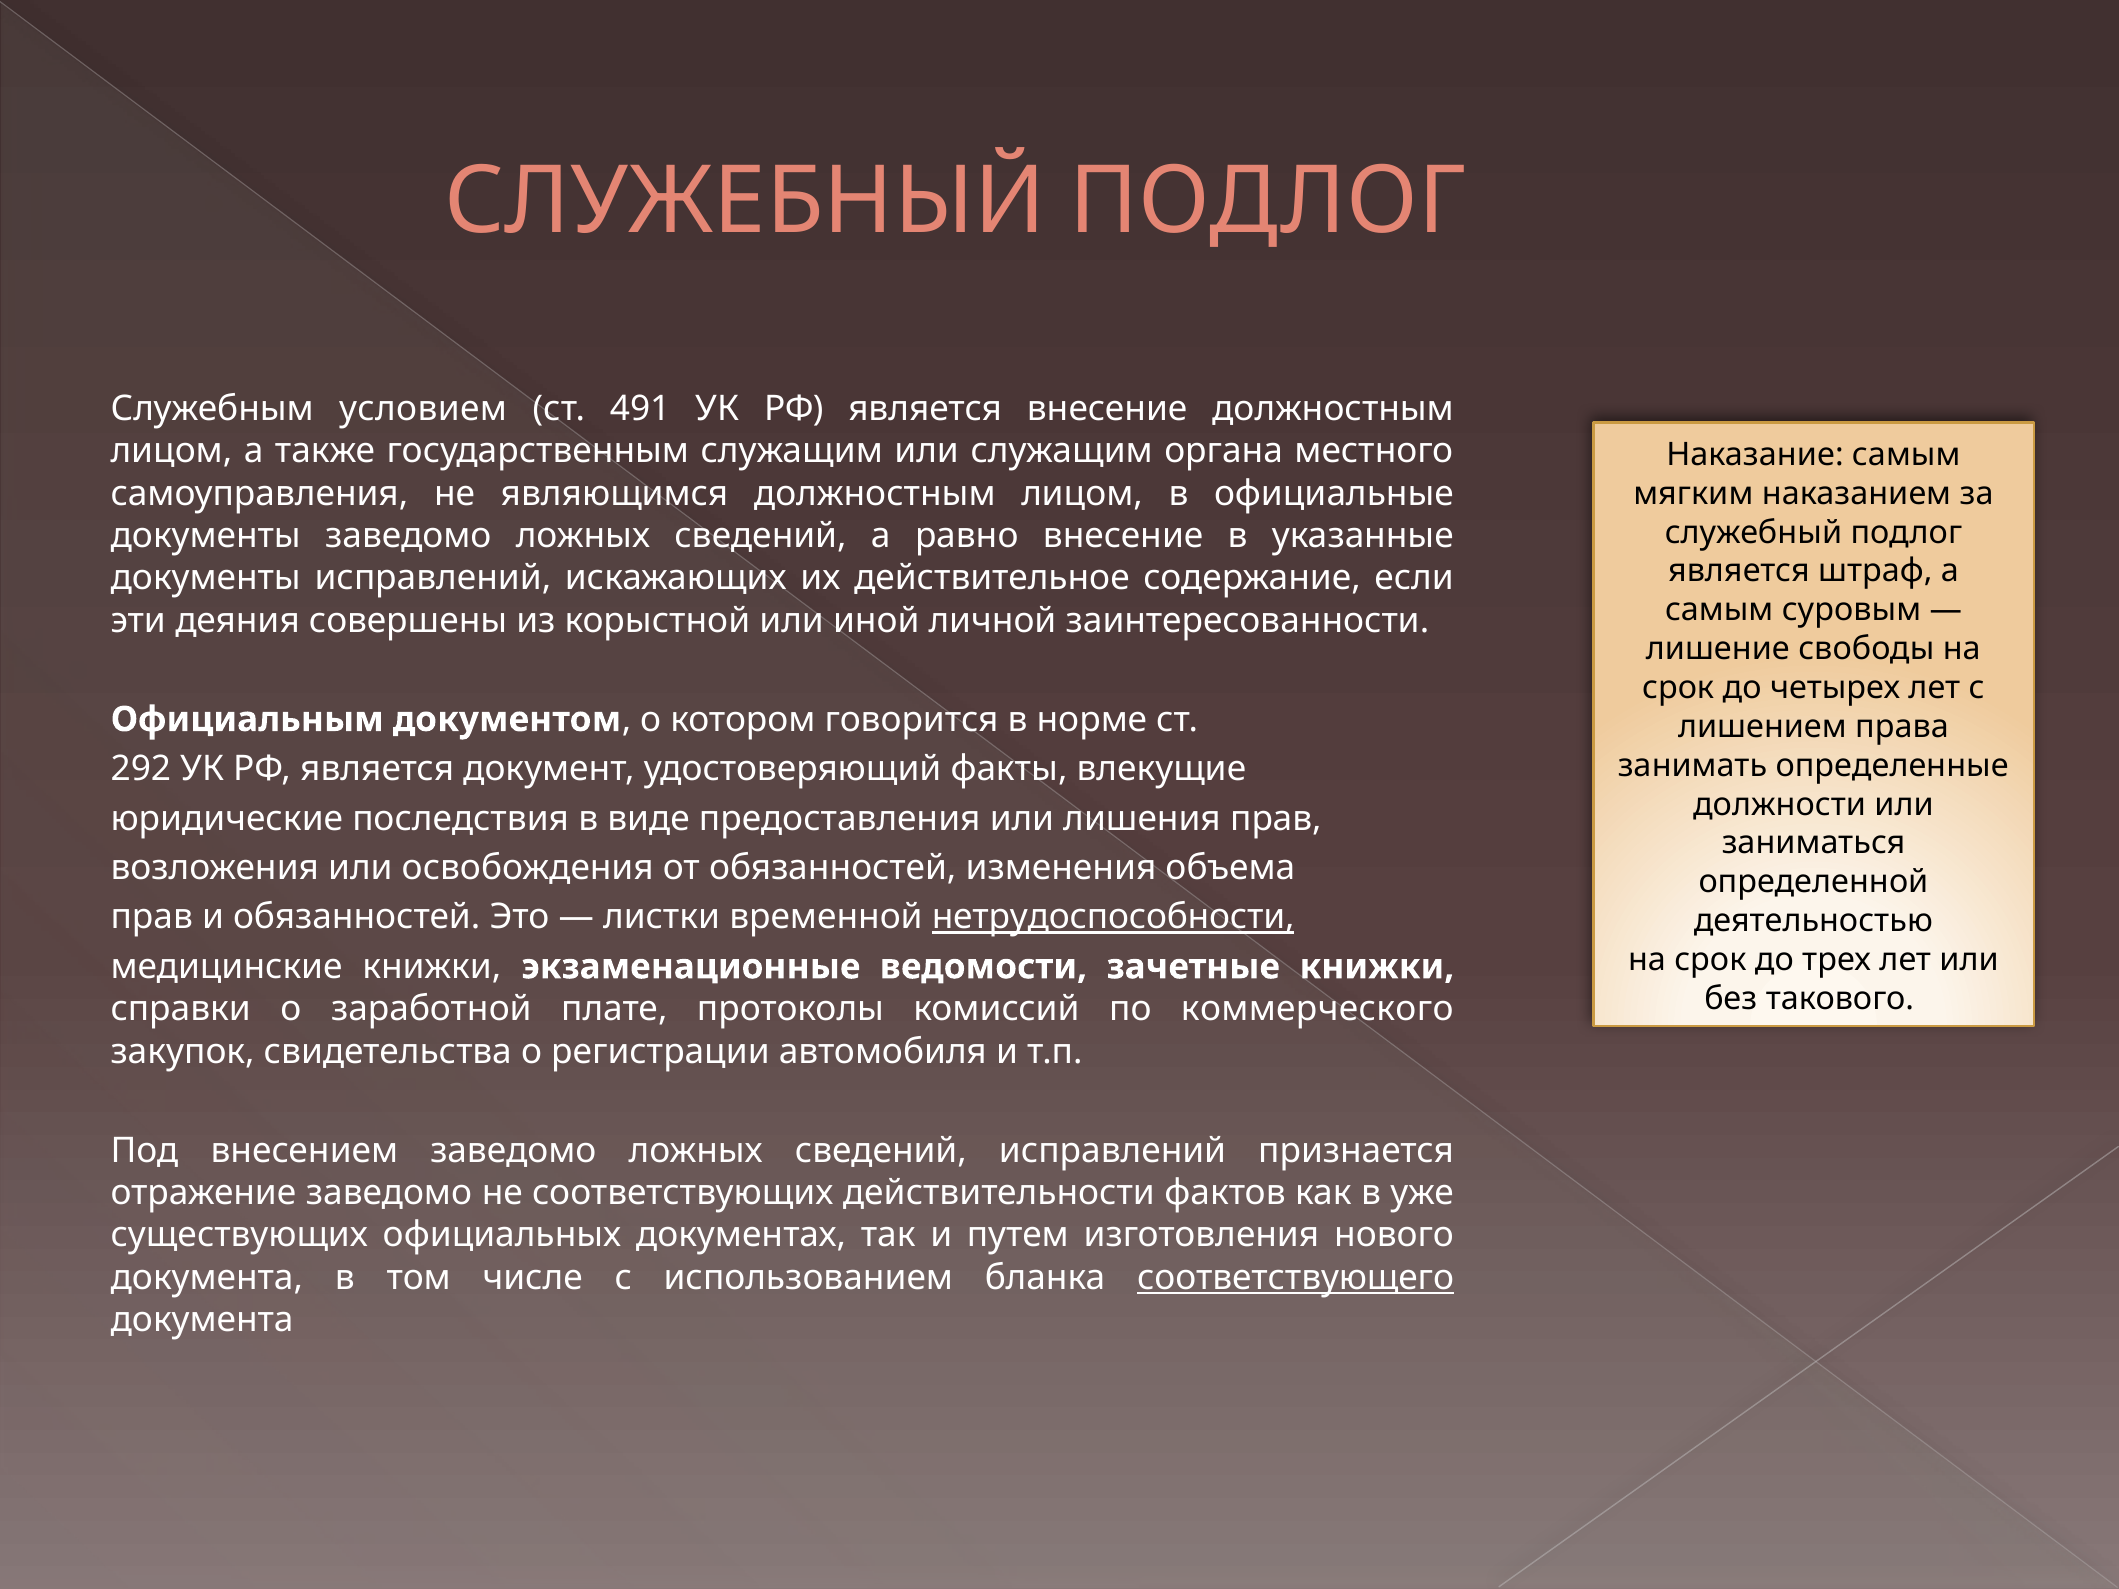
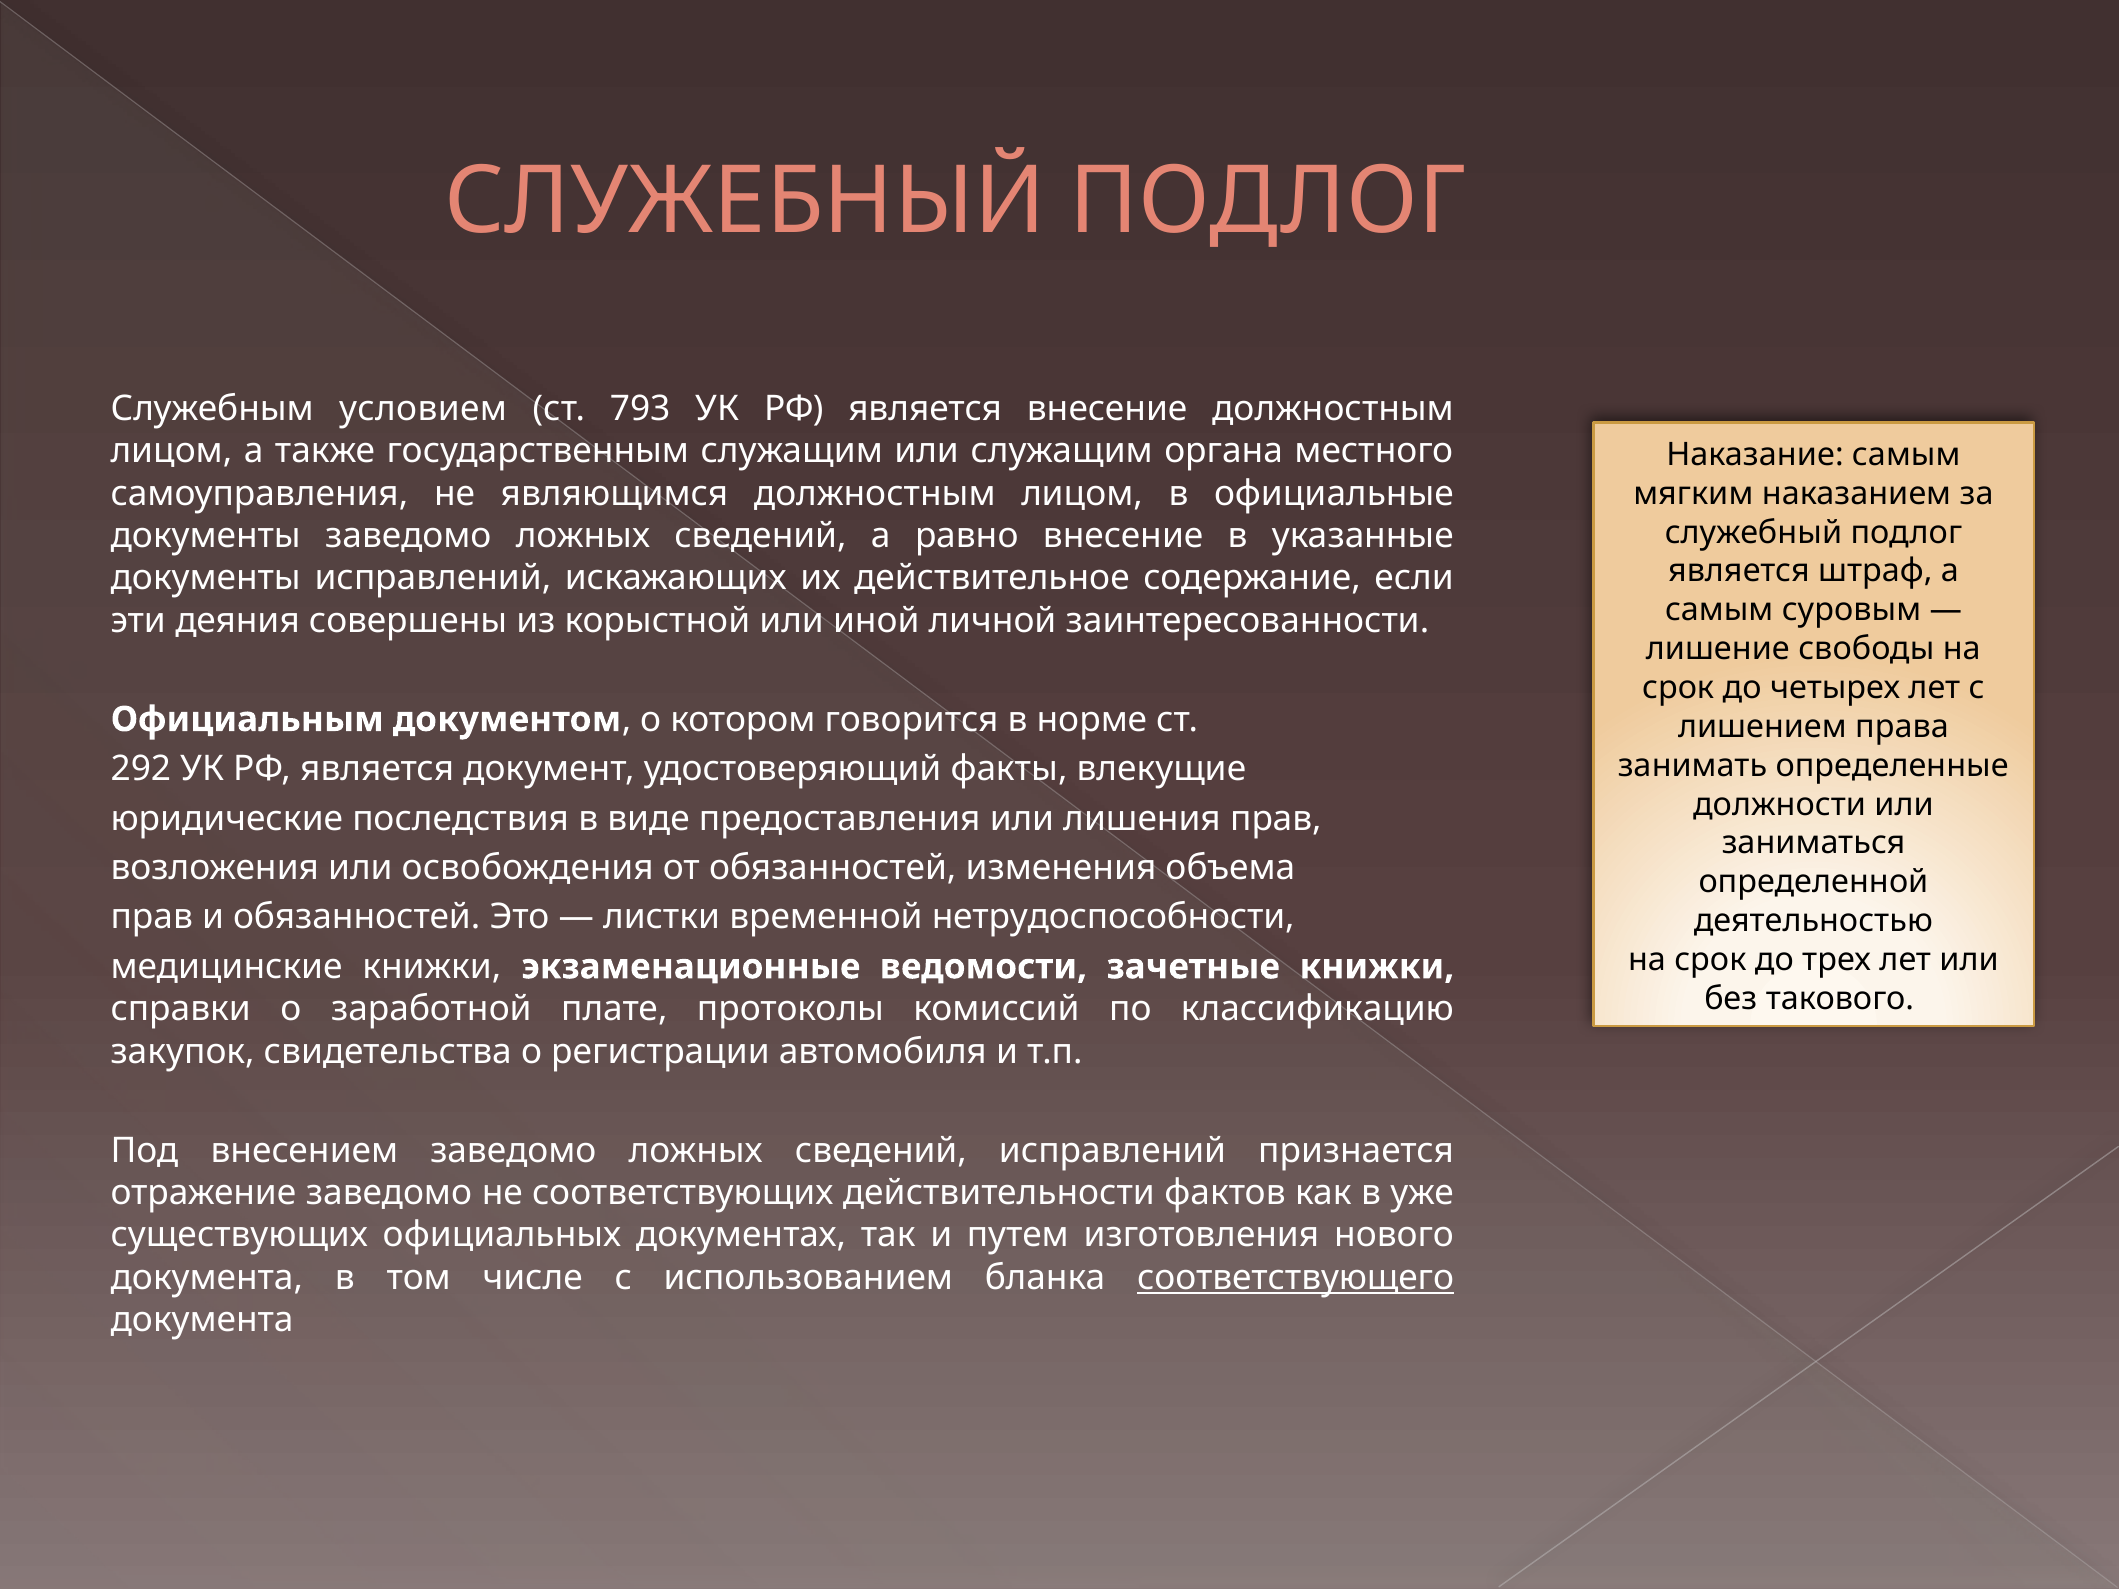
491: 491 -> 793 (640, 409)
нетрудоспособности underline: present -> none (1113, 917)
коммерческого: коммерческого -> классификацию (1317, 1009)
